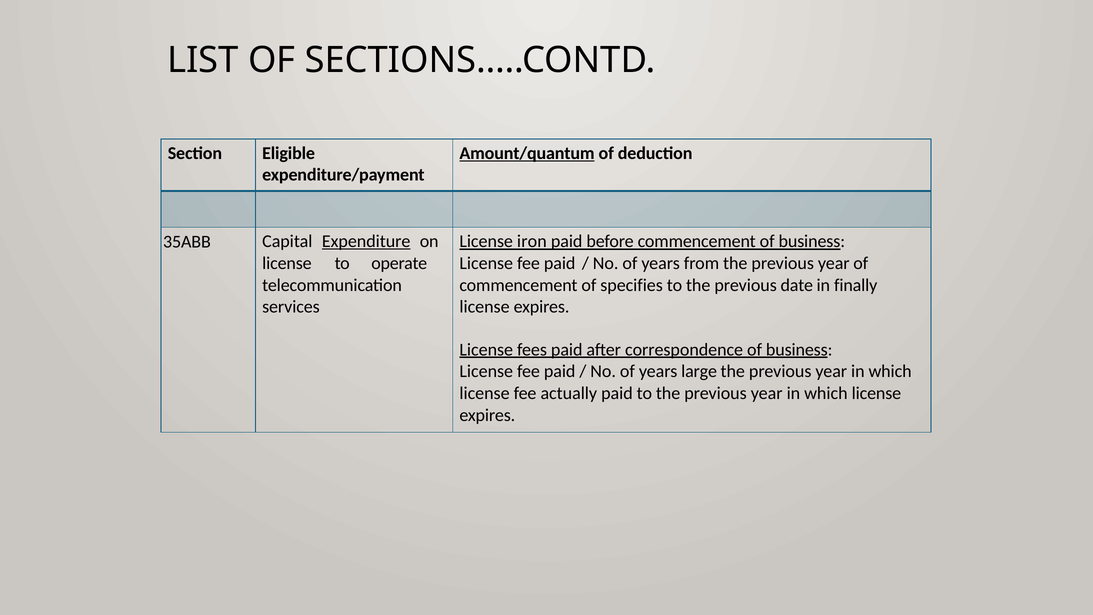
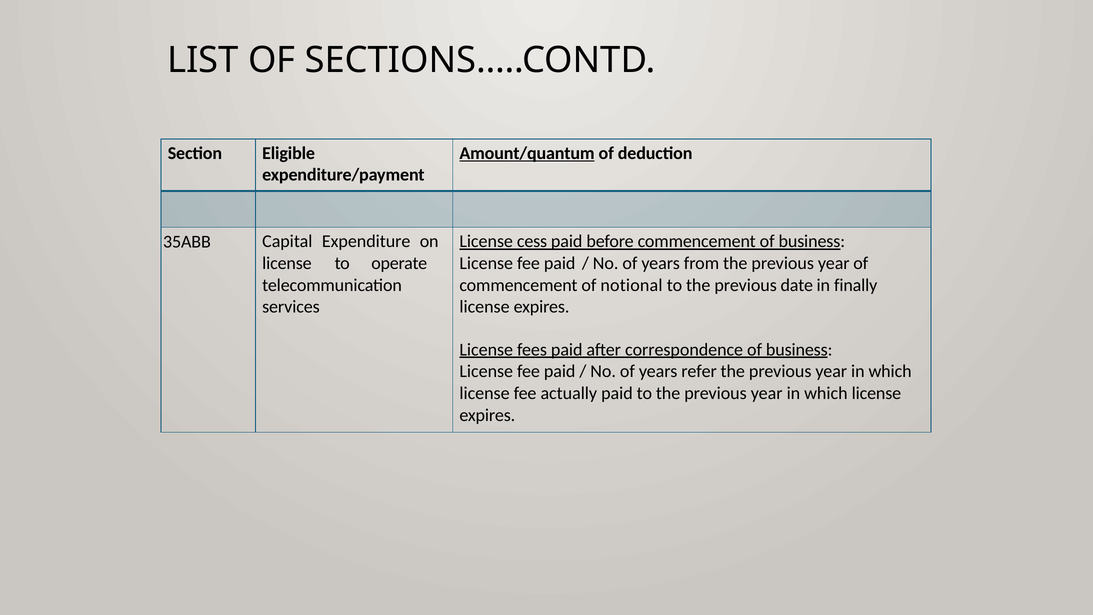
iron: iron -> cess (532, 241)
Expenditure underline: present -> none (366, 241)
specifies: specifies -> notional (631, 285)
large: large -> refer (699, 371)
